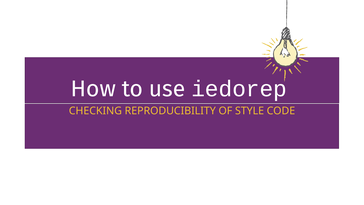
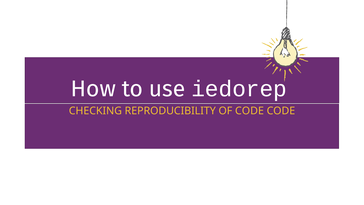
OF STYLE: STYLE -> CODE (249, 111)
